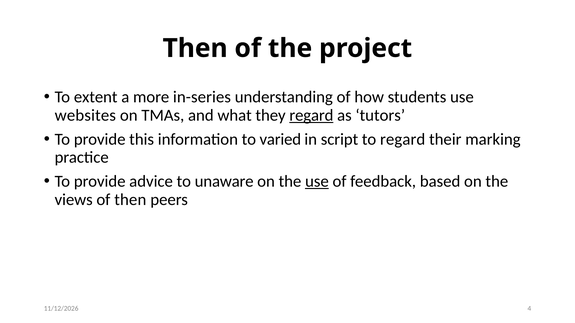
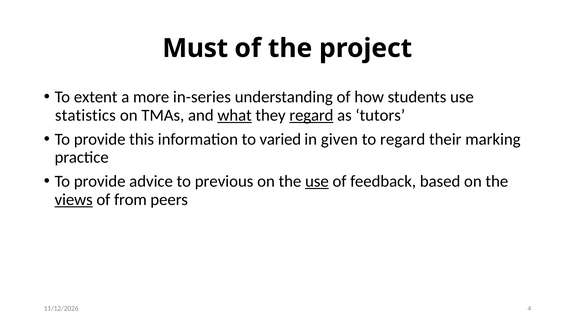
Then: Then -> Must (195, 48)
websites: websites -> statistics (85, 115)
what underline: none -> present (235, 115)
script: script -> given (339, 139)
unaware: unaware -> previous (224, 182)
views underline: none -> present (74, 200)
of then: then -> from (130, 200)
